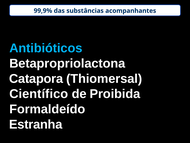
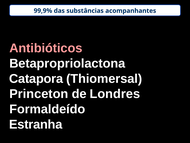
Antibióticos colour: light blue -> pink (46, 48)
Científico: Científico -> Princeton (39, 94)
Proibida: Proibida -> Londres (115, 94)
